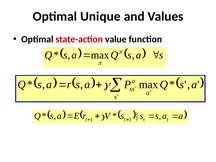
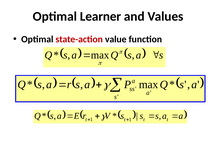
Unique: Unique -> Learner (101, 16)
